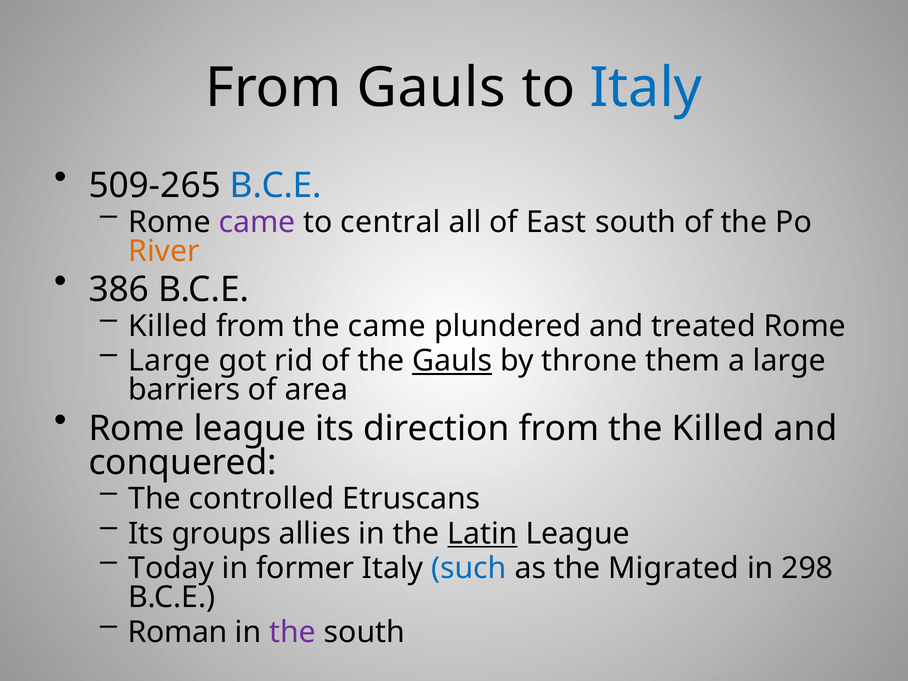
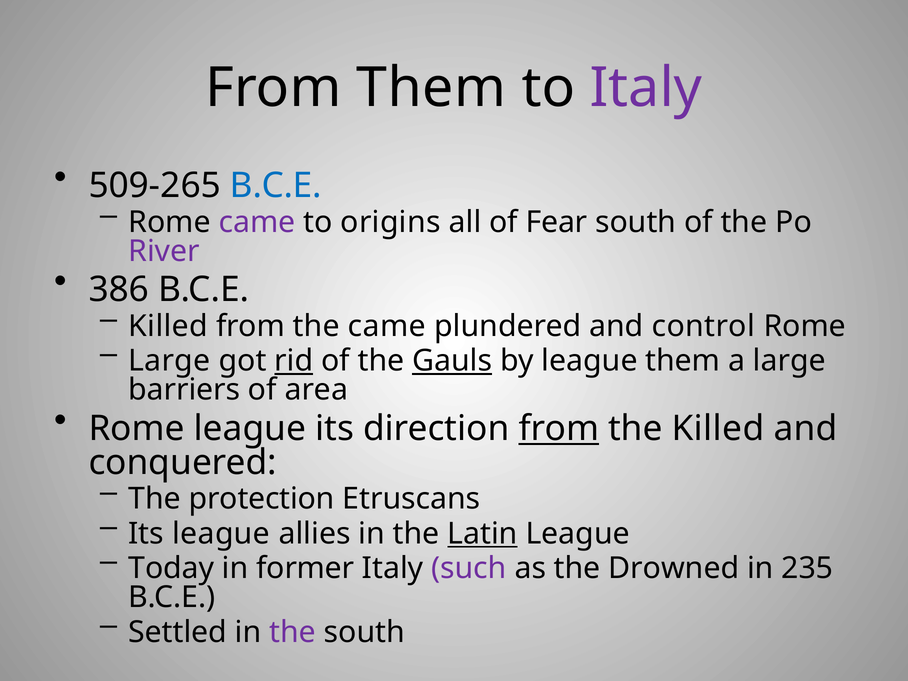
From Gauls: Gauls -> Them (431, 88)
Italy colour: blue -> purple (646, 88)
central: central -> origins (391, 222)
East: East -> Fear (557, 222)
River colour: orange -> purple (164, 251)
treated: treated -> control (703, 326)
rid underline: none -> present (294, 361)
by throne: throne -> league (589, 361)
from underline: none -> present (559, 429)
controlled: controlled -> protection (262, 499)
Its groups: groups -> league (221, 534)
such colour: blue -> purple (469, 568)
Migrated: Migrated -> Drowned (674, 568)
298: 298 -> 235 (807, 568)
Roman: Roman -> Settled (178, 632)
